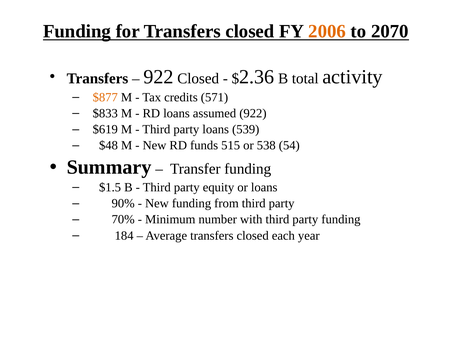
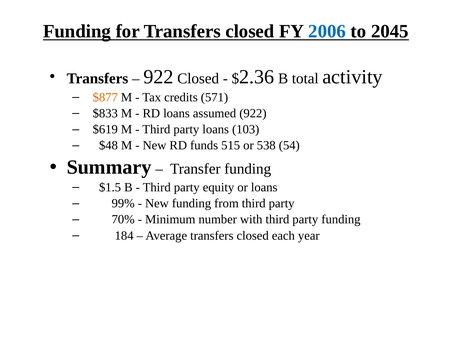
2006 colour: orange -> blue (327, 31)
2070: 2070 -> 2045 (390, 31)
539: 539 -> 103 (246, 129)
90%: 90% -> 99% (123, 203)
